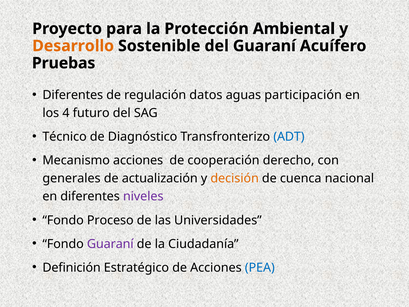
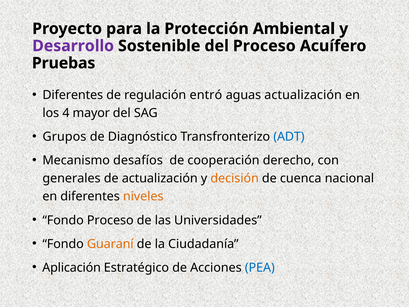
Desarrollo colour: orange -> purple (73, 46)
del Guaraní: Guaraní -> Proceso (264, 46)
datos: datos -> entró (206, 95)
aguas participación: participación -> actualización (303, 95)
futuro: futuro -> mayor (91, 113)
Técnico: Técnico -> Grupos (64, 137)
Mecanismo acciones: acciones -> desafíos (138, 160)
niveles colour: purple -> orange (143, 196)
Guaraní colour: purple -> orange (110, 244)
Definición: Definición -> Aplicación (72, 267)
